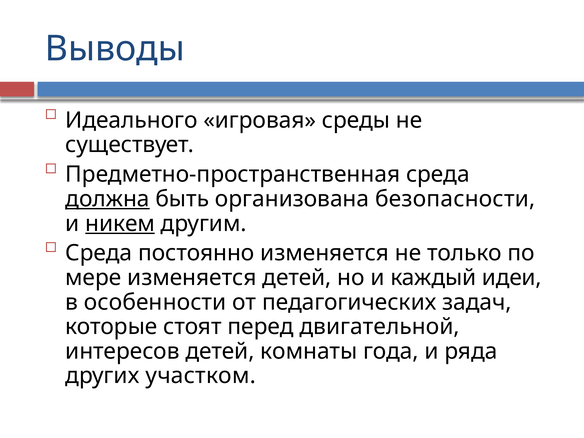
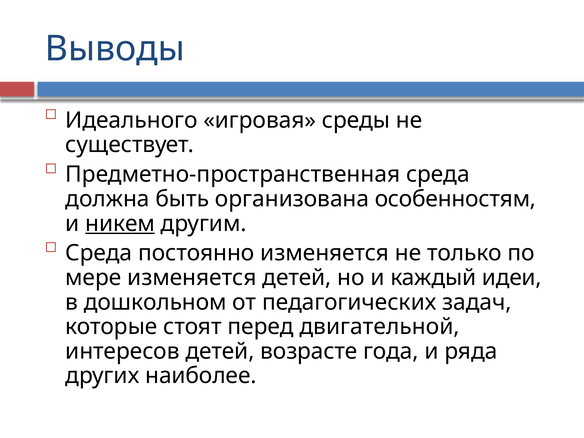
должна underline: present -> none (107, 199)
безопасности: безопасности -> особенностям (455, 199)
особенности: особенности -> дошкольном (155, 302)
комнаты: комнаты -> возрасте (309, 351)
участком: участком -> наиболее (201, 376)
